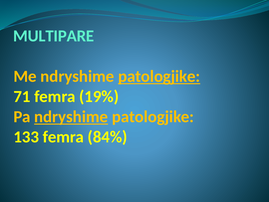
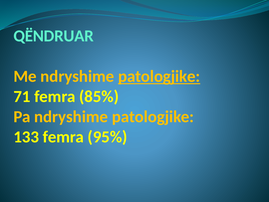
MULTIPARE: MULTIPARE -> QËNDRUAR (54, 36)
19%: 19% -> 85% (99, 96)
ndryshime underline: present -> none (71, 117)
84%: 84% -> 95% (107, 137)
